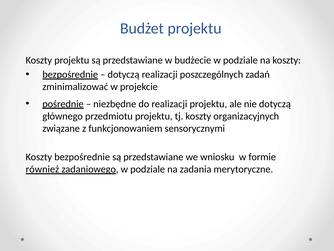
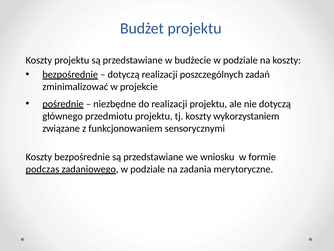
organizacyjnych: organizacyjnych -> wykorzystaniem (246, 116)
również: również -> podczas (42, 169)
